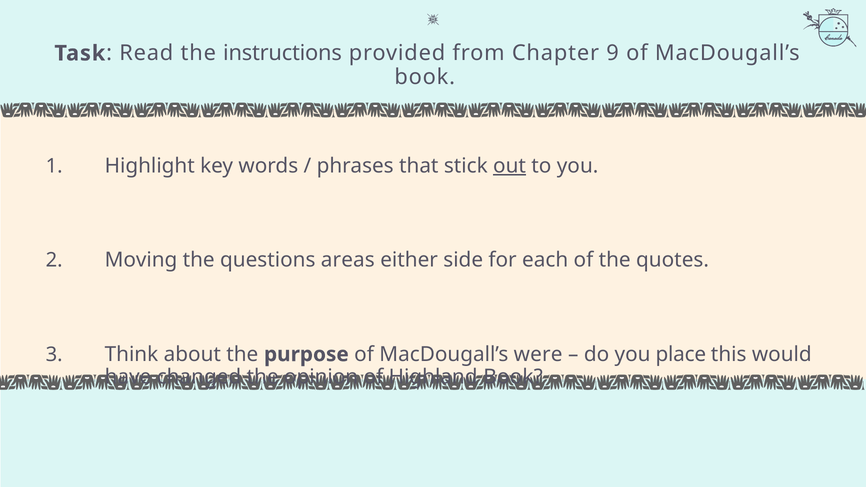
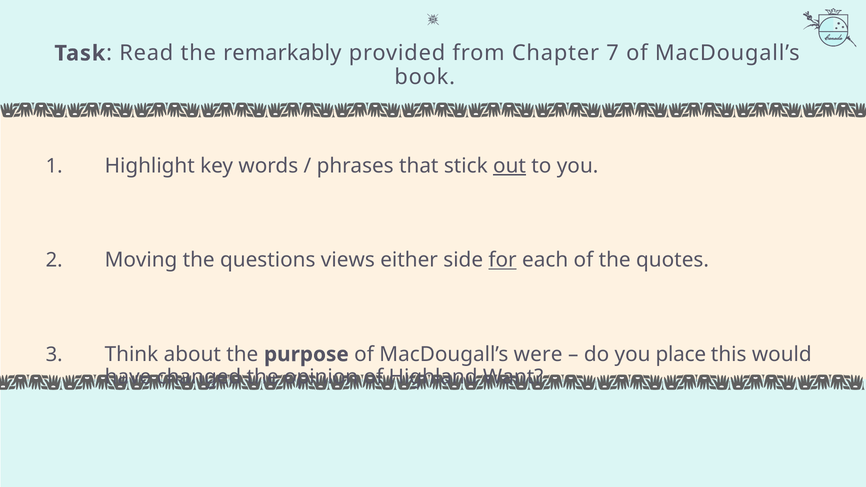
instructions: instructions -> remarkably (282, 53)
9: 9 -> 7 (613, 53)
areas: areas -> views (348, 260)
for underline: none -> present (503, 260)
Highland Book: Book -> Want (513, 377)
